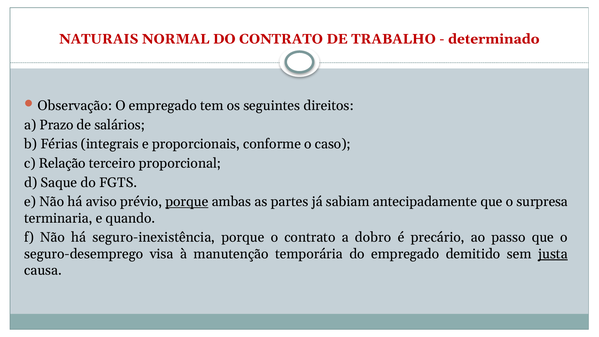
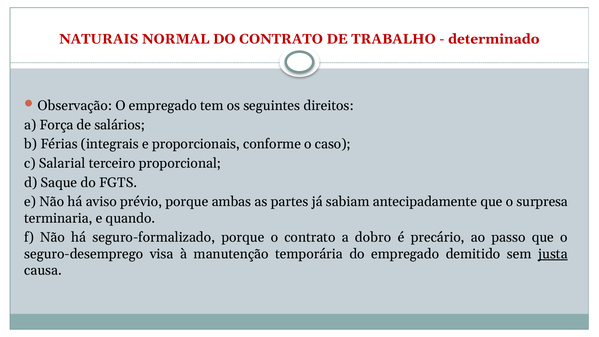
Prazo: Prazo -> Força (56, 125)
Relação: Relação -> Salarial (62, 163)
porque underline: present -> none (187, 202)
seguro-inexistência: seguro-inexistência -> seguro-formalizado (154, 237)
